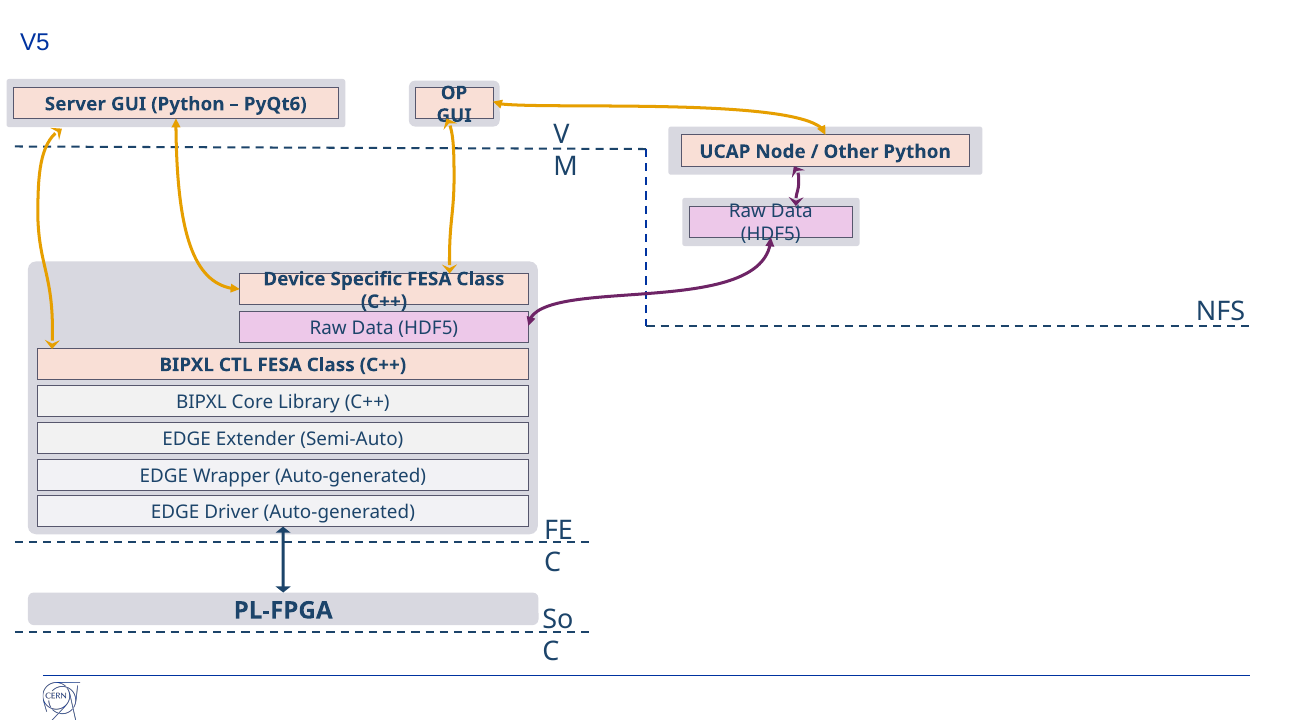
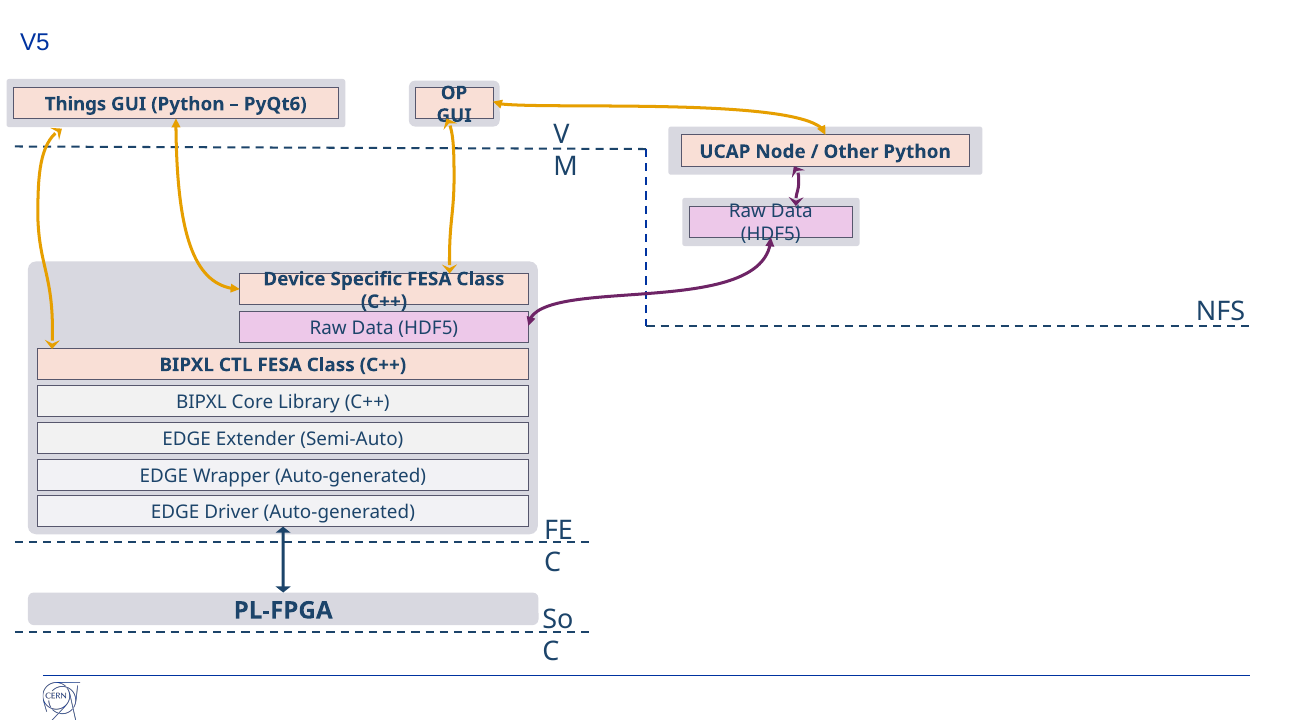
Server: Server -> Things (76, 104)
